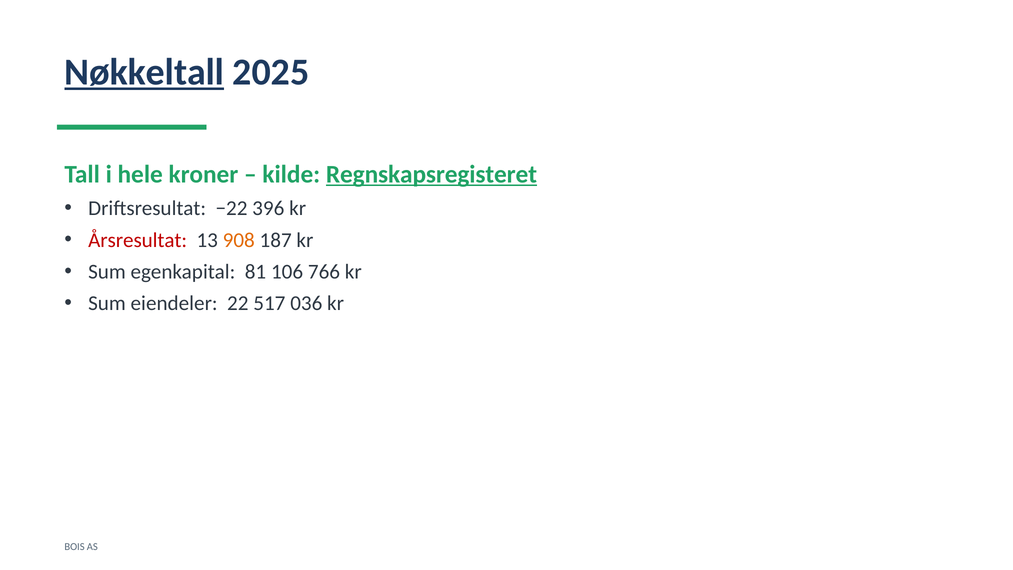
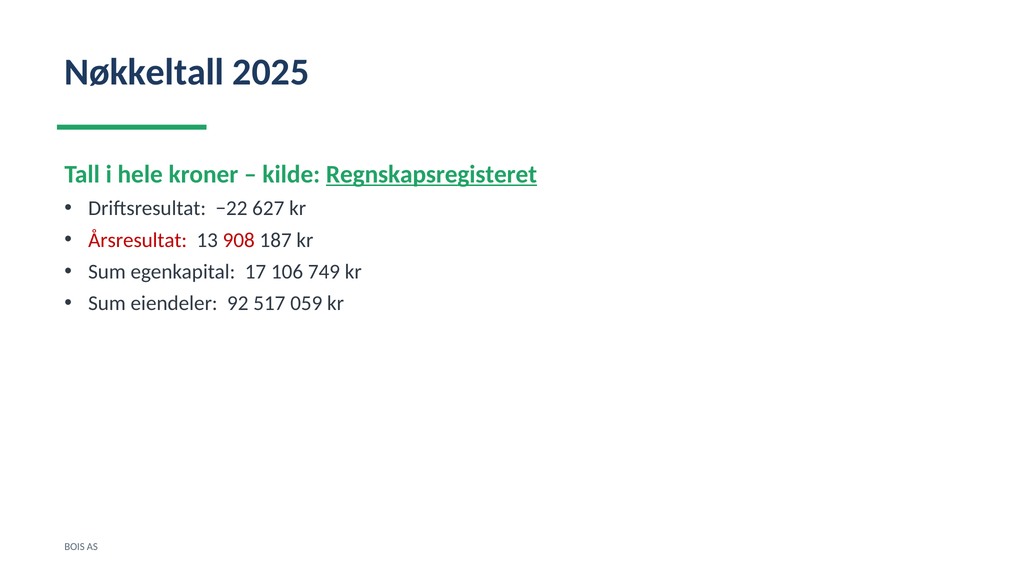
Nøkkeltall underline: present -> none (144, 72)
396: 396 -> 627 (268, 208)
908 colour: orange -> red (239, 240)
81: 81 -> 17 (256, 272)
766: 766 -> 749 (324, 272)
22: 22 -> 92 (238, 303)
036: 036 -> 059 (306, 303)
